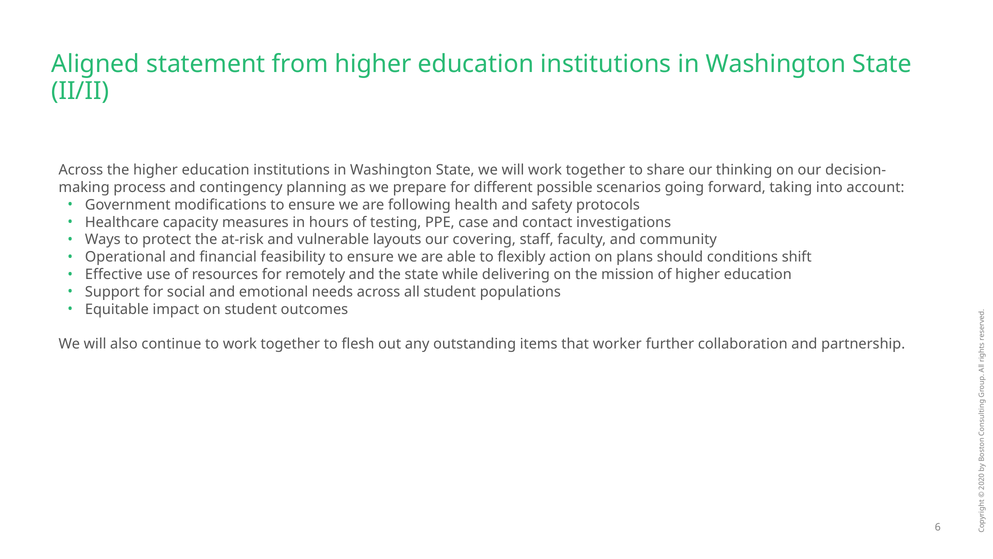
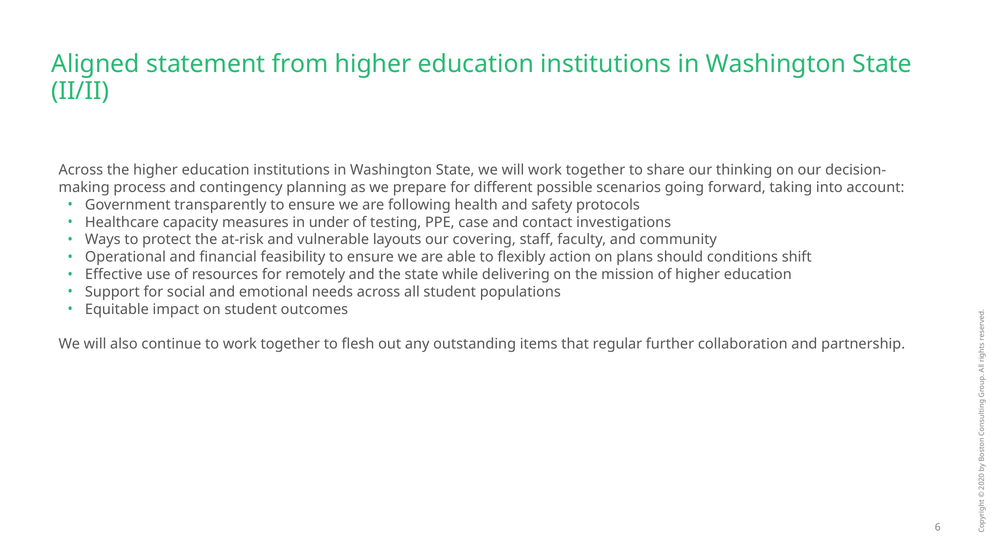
modifications: modifications -> transparently (220, 205)
hours: hours -> under (329, 222)
worker: worker -> regular (617, 344)
